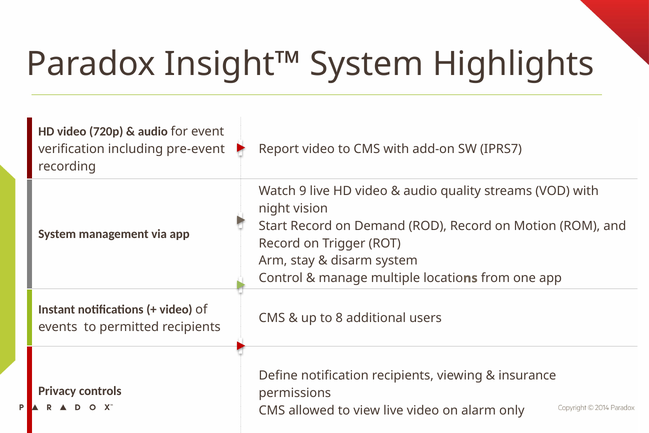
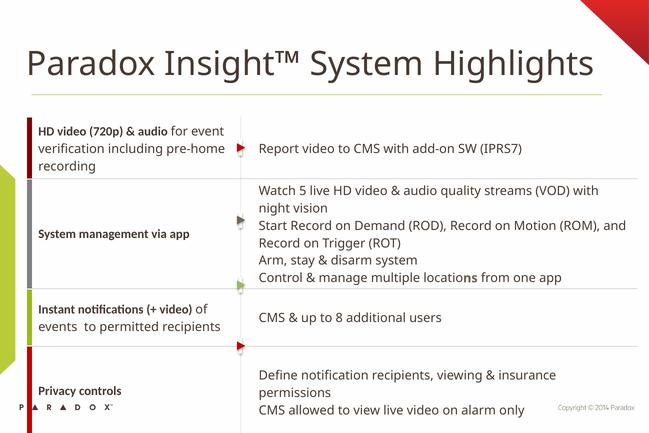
pre-event: pre-event -> pre-home (196, 149)
9: 9 -> 5 (303, 191)
